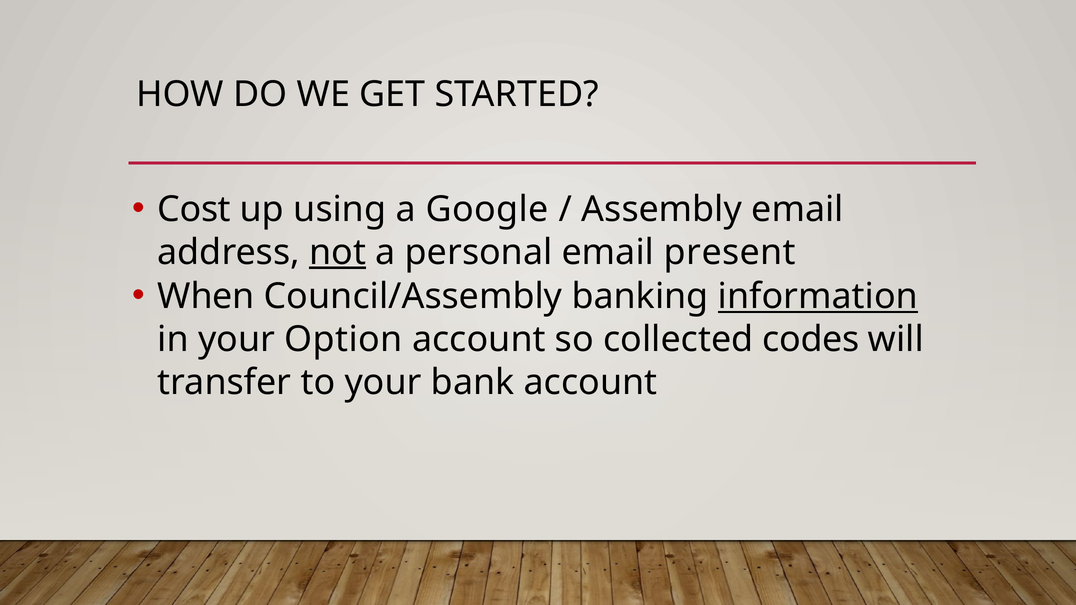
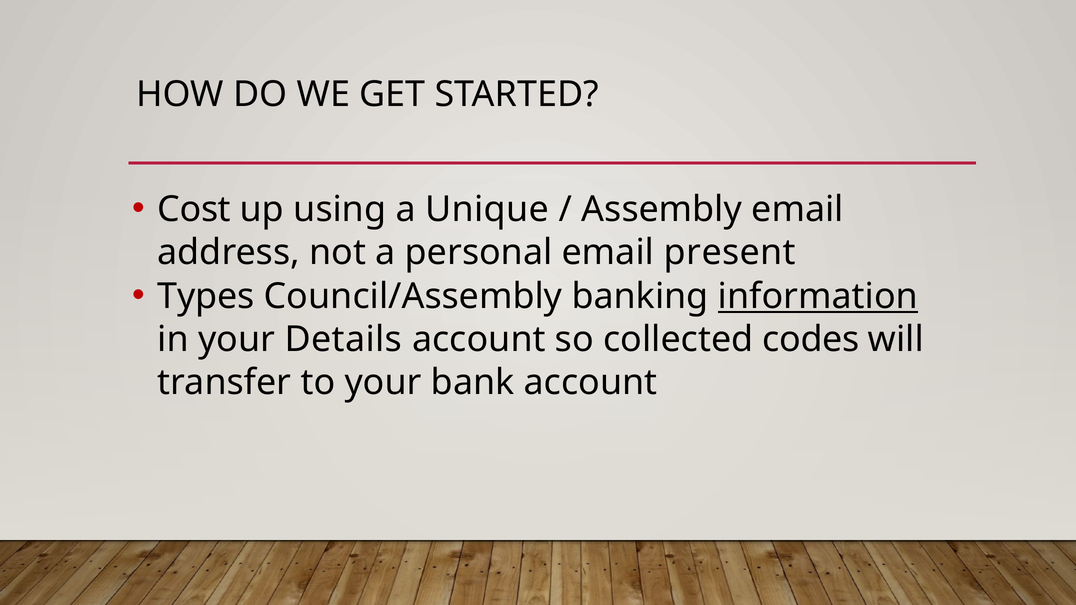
Google: Google -> Unique (487, 209)
not underline: present -> none (338, 252)
When: When -> Types (206, 297)
Option: Option -> Details (343, 340)
